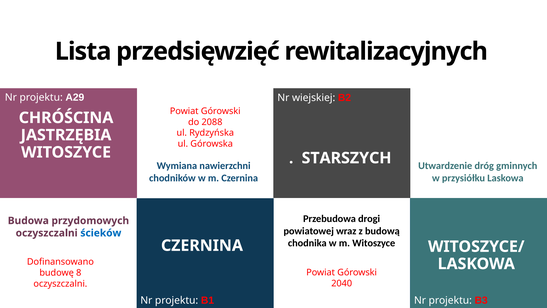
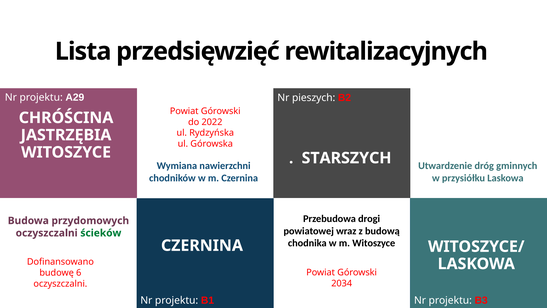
wiejskiej: wiejskiej -> pieszych (314, 98)
2088: 2088 -> 2022 (212, 122)
ścieków colour: blue -> green (101, 233)
8: 8 -> 6 (79, 273)
2040: 2040 -> 2034 (342, 283)
